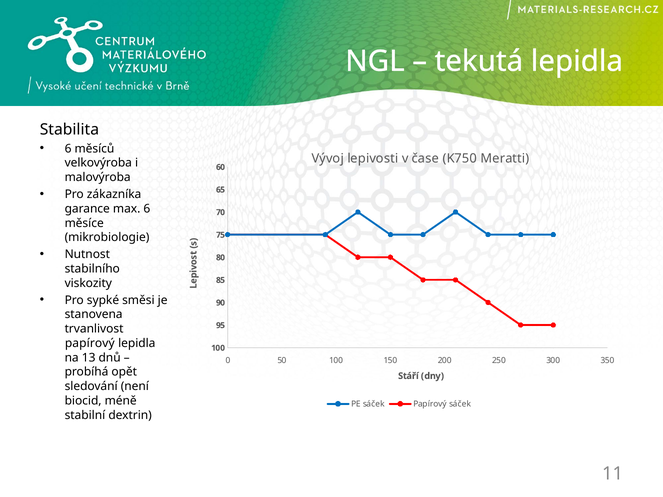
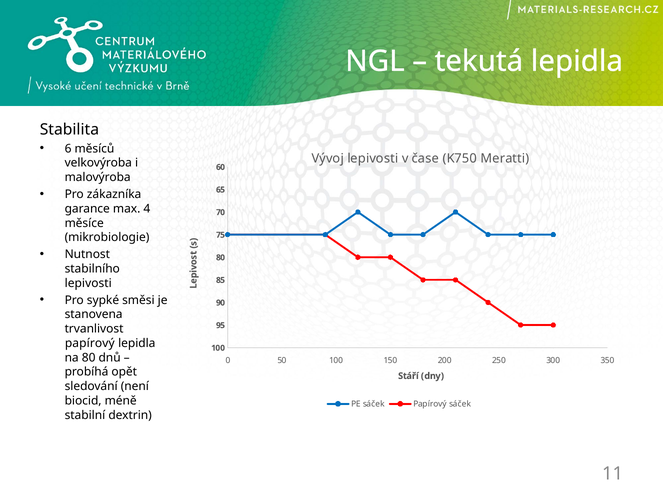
max 6: 6 -> 4 (147, 209)
viskozity: viskozity -> lepivosti (88, 283)
na 13: 13 -> 80 (89, 358)
